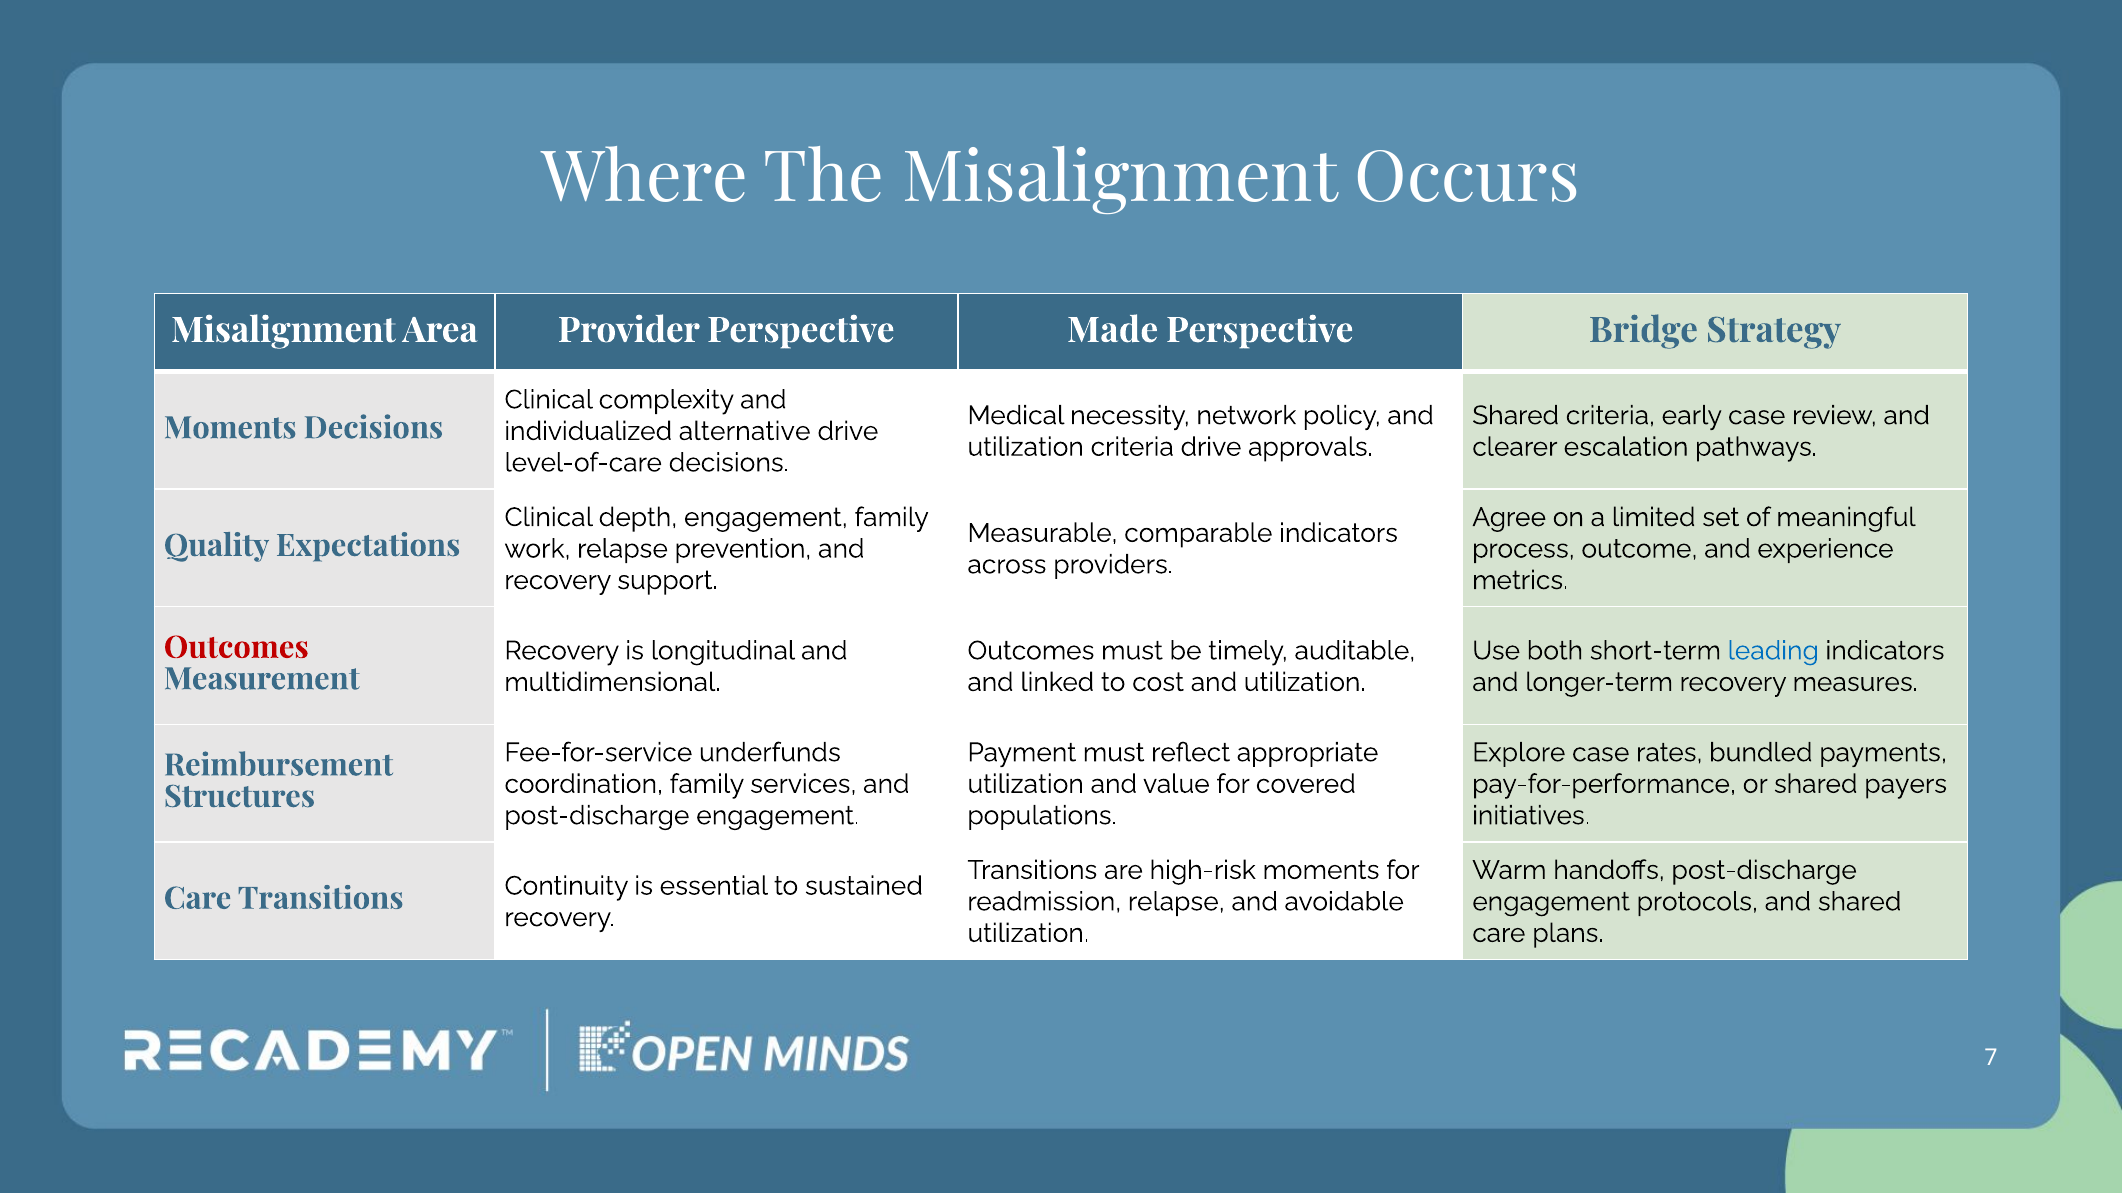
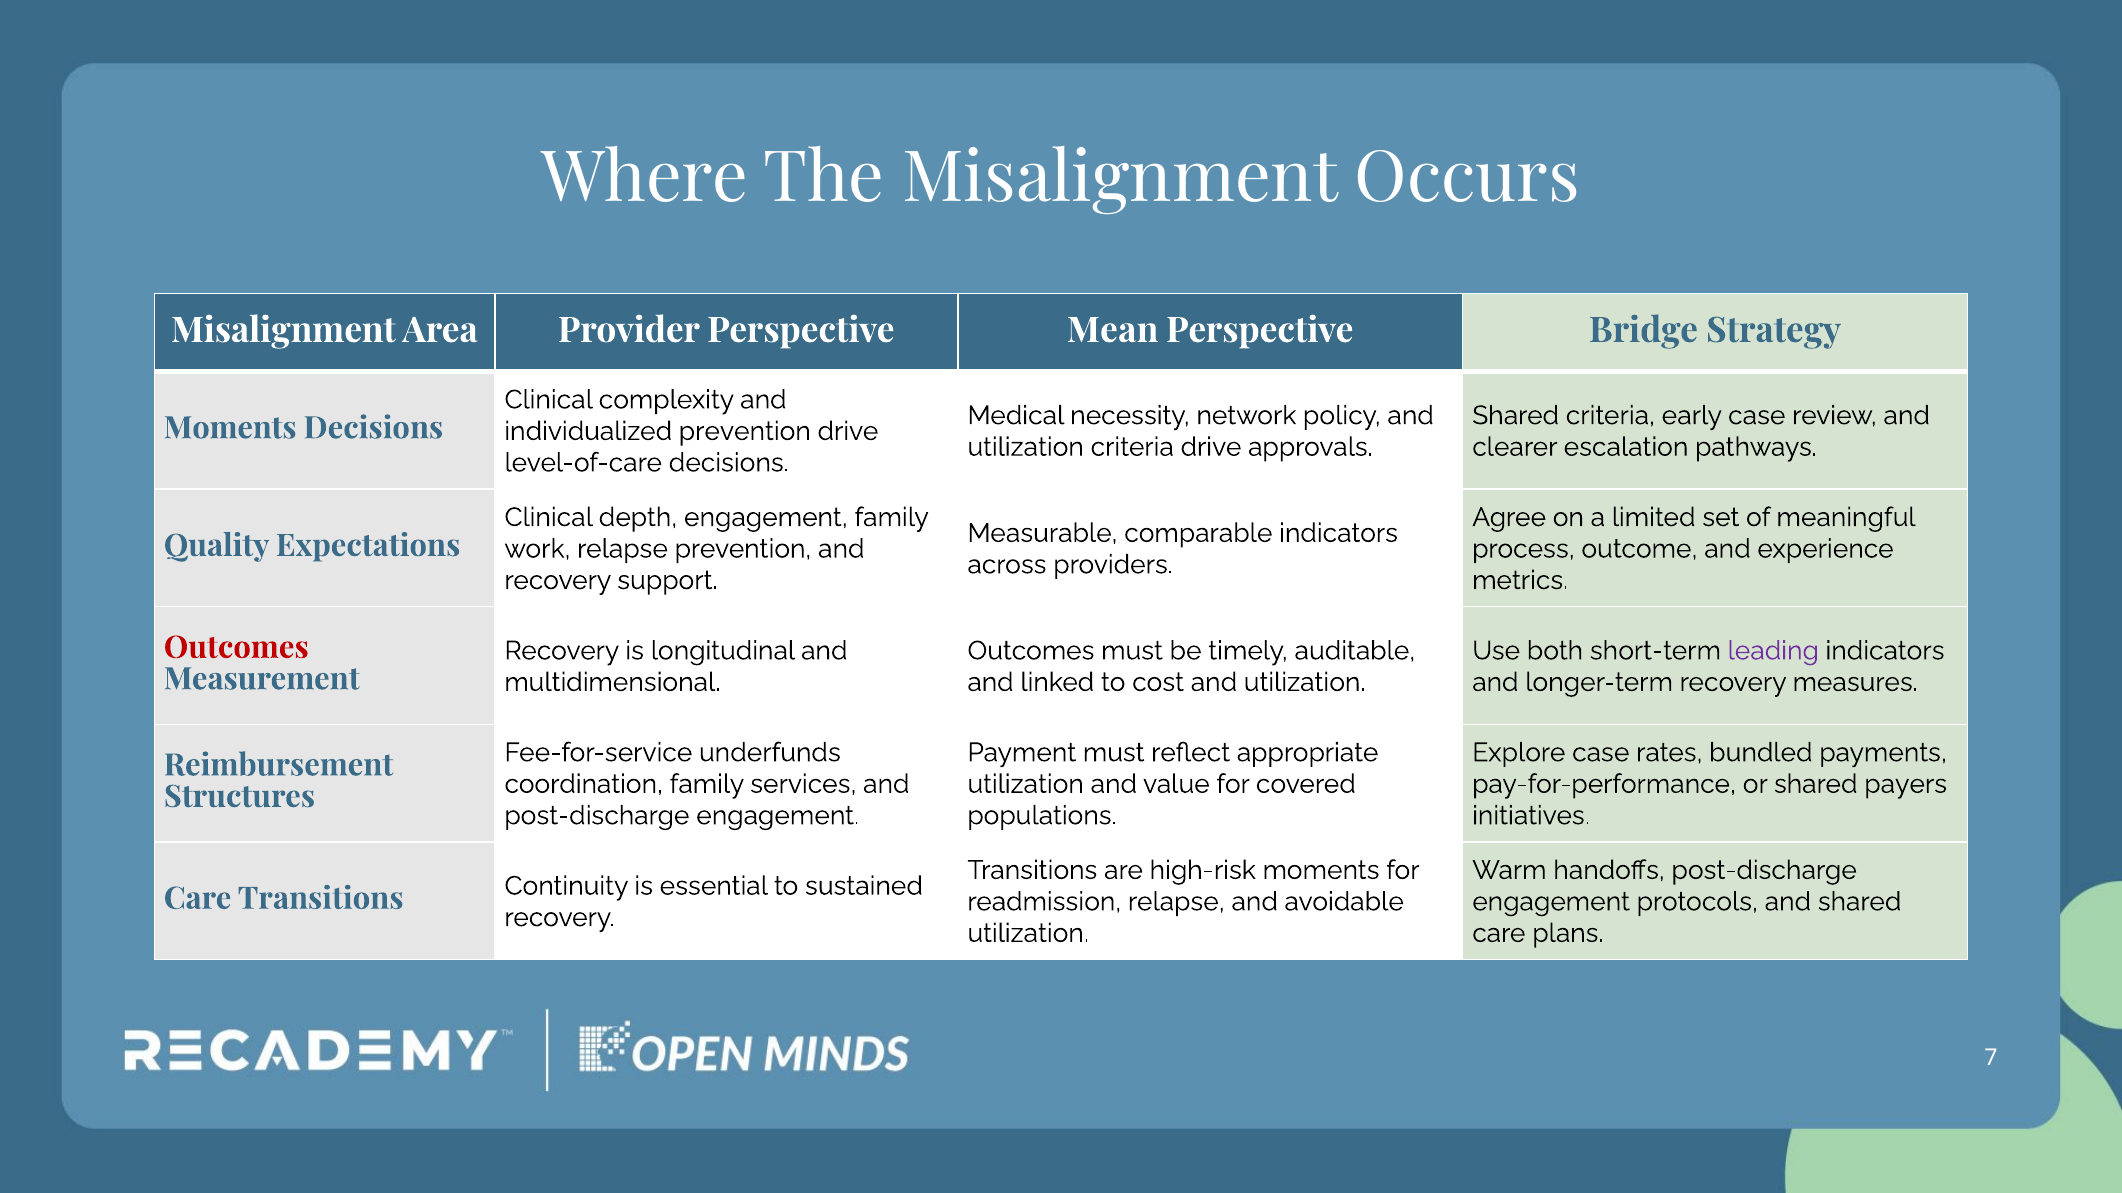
Made: Made -> Mean (1113, 331)
individualized alternative: alternative -> prevention (745, 431)
leading colour: blue -> purple (1773, 651)
